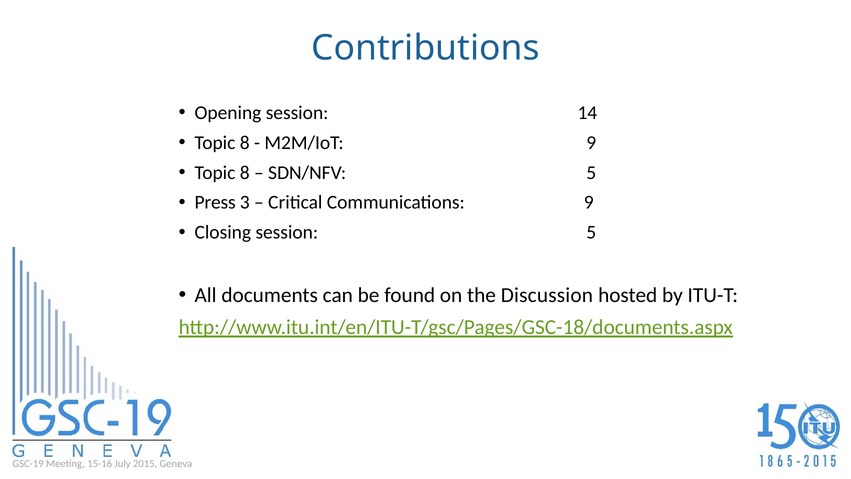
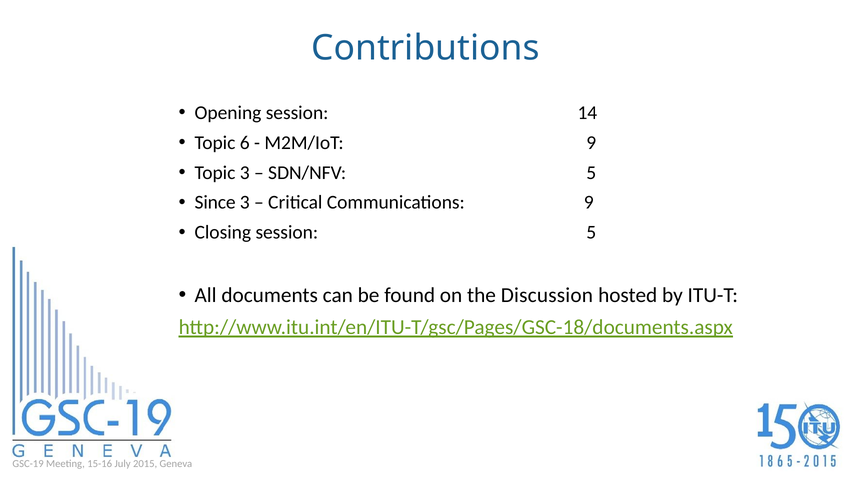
8: 8 -> 6 (245, 143)
8: 8 -> 3 (245, 172)
Press: Press -> Since (215, 202)
